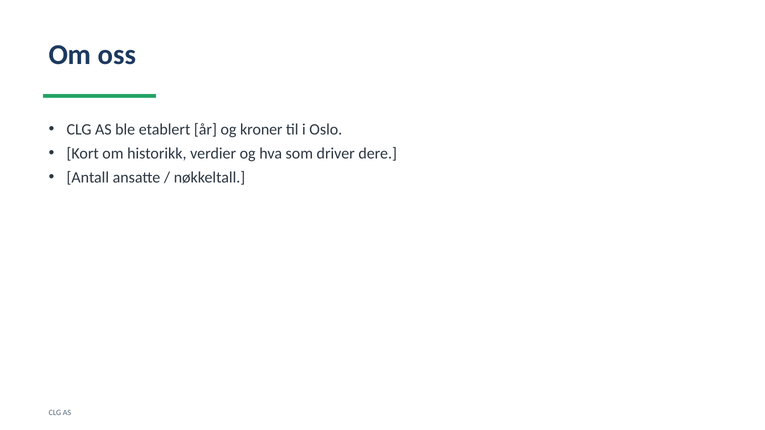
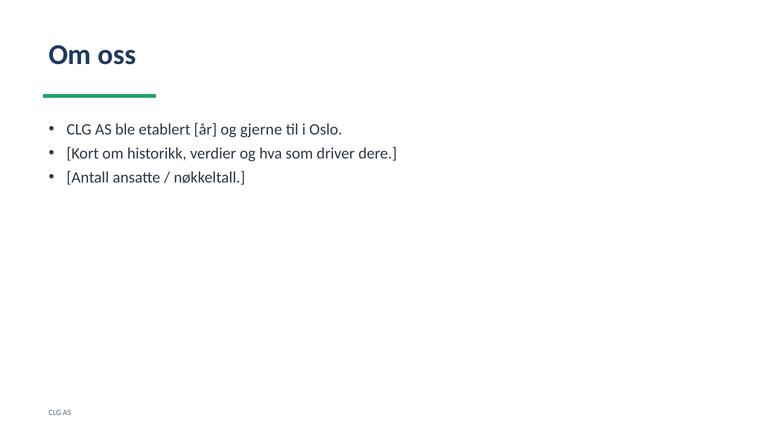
kroner: kroner -> gjerne (261, 130)
